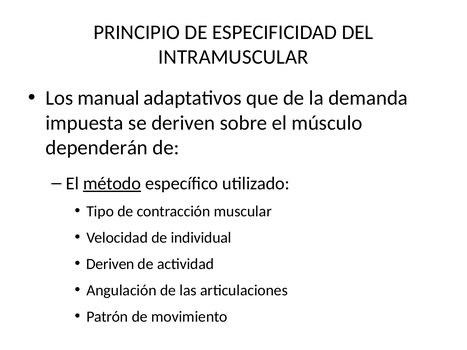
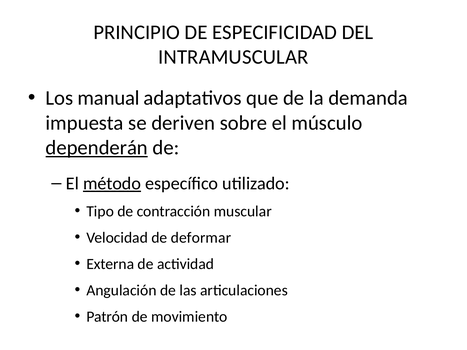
dependerán underline: none -> present (97, 148)
individual: individual -> deformar (201, 238)
Deriven: Deriven -> Externa (110, 264)
